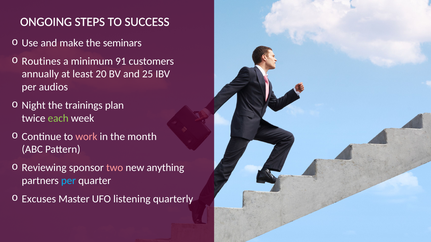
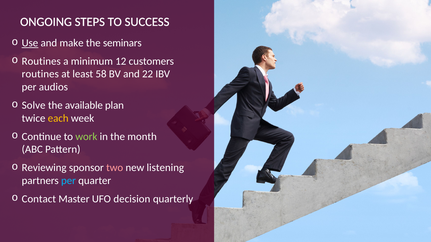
Use underline: none -> present (30, 43)
91: 91 -> 12 (121, 61)
annually: annually -> routines (40, 74)
20: 20 -> 58 (101, 74)
25: 25 -> 22 (148, 74)
Night: Night -> Solve (34, 105)
trainings: trainings -> available (84, 105)
each colour: light green -> yellow (58, 118)
work colour: pink -> light green (86, 137)
anything: anything -> listening (165, 168)
Excuses: Excuses -> Contact (39, 199)
listening: listening -> decision (132, 199)
